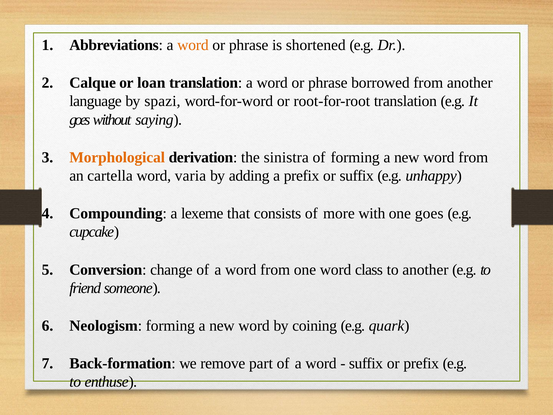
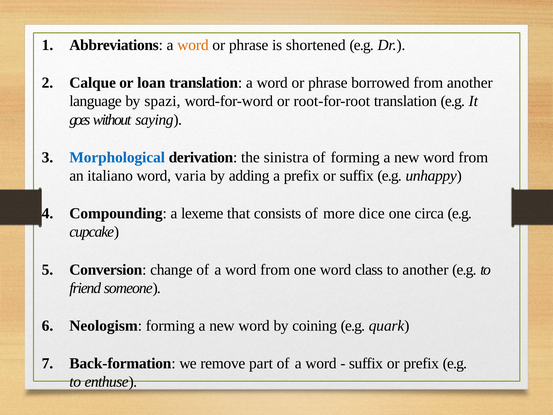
Morphological colour: orange -> blue (117, 157)
cartella: cartella -> italiano (110, 176)
with: with -> dice (372, 213)
one goes: goes -> circa (429, 213)
